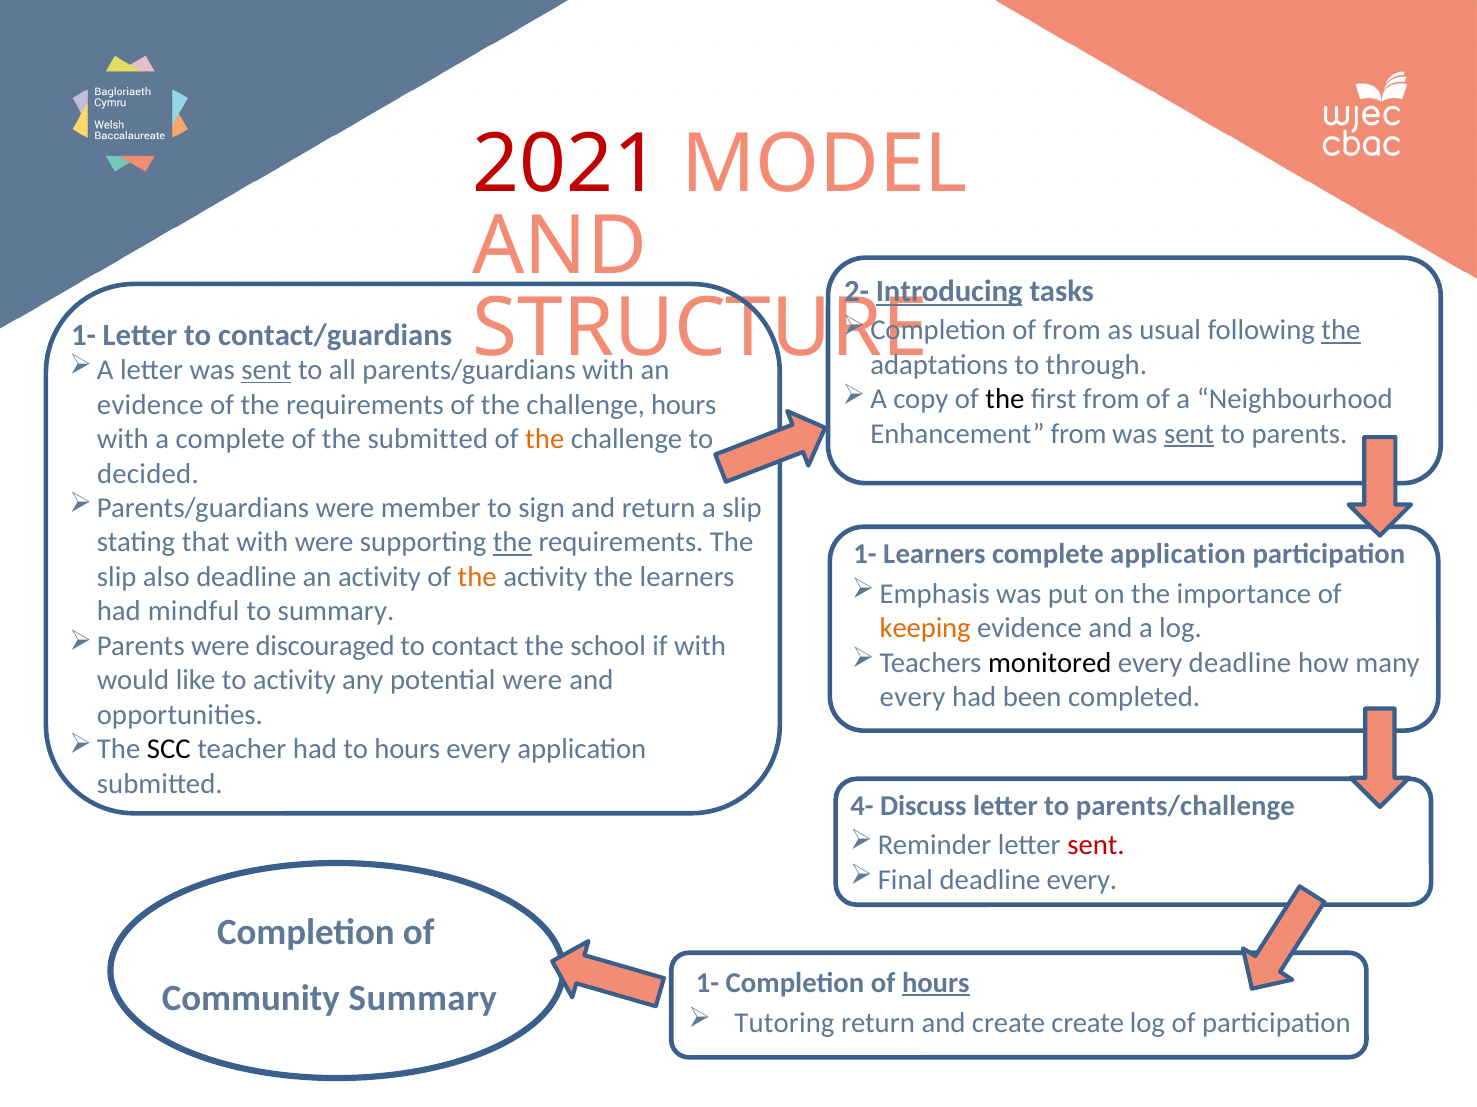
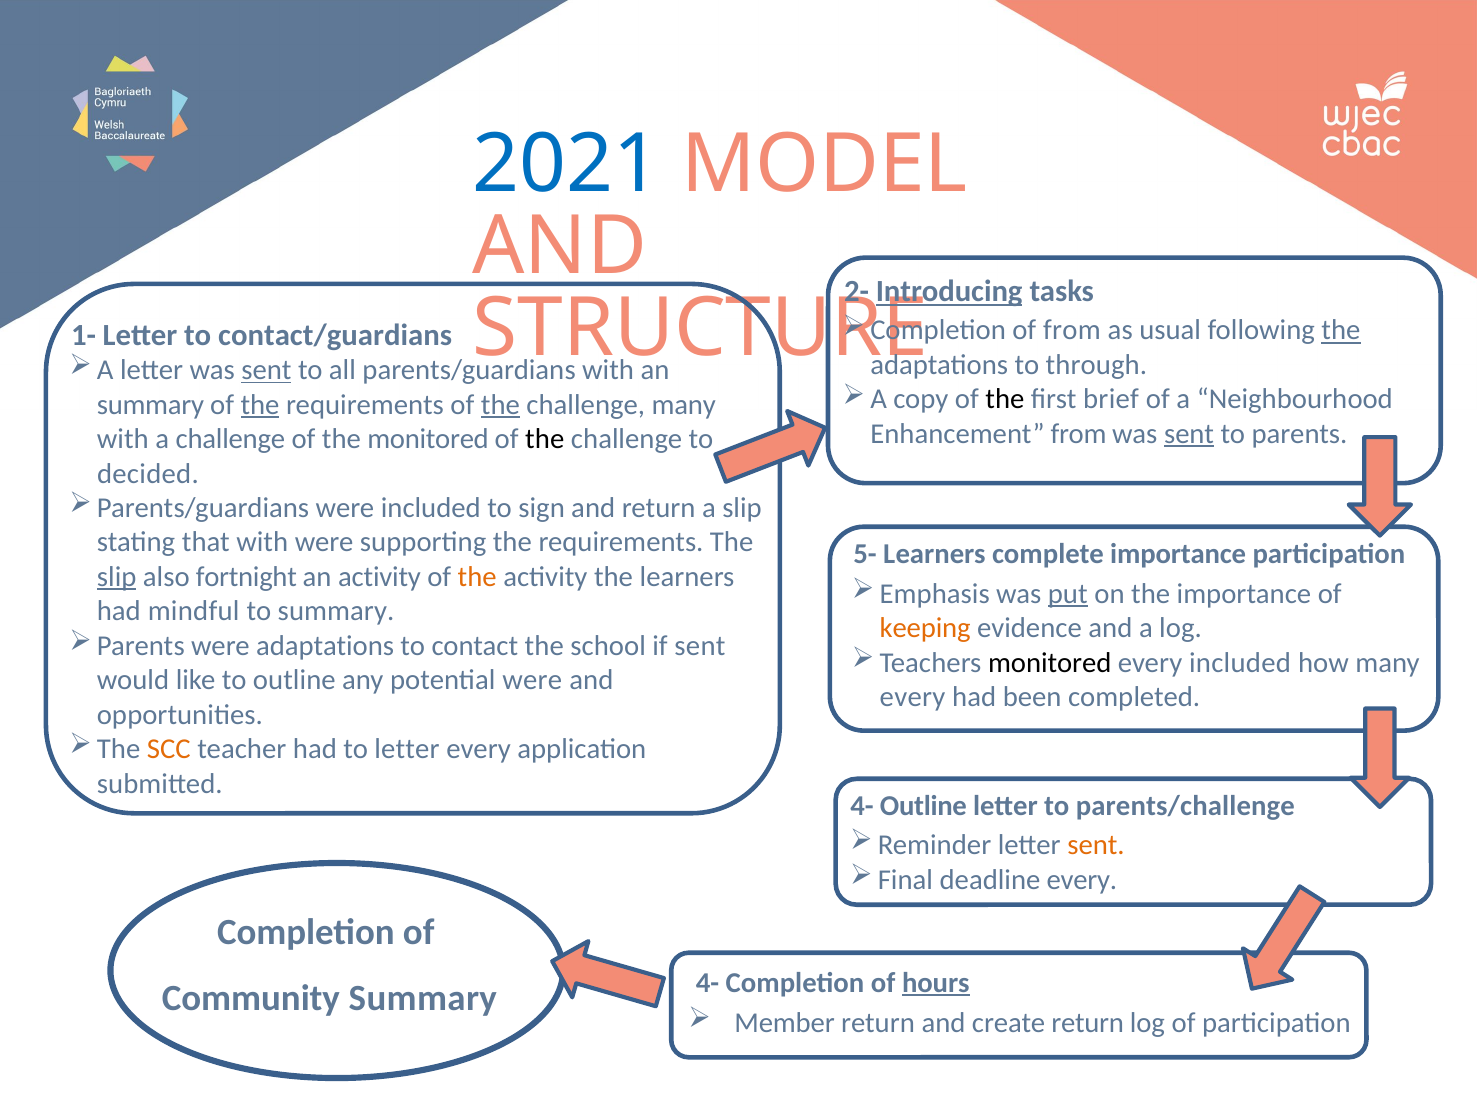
2021 colour: red -> blue (566, 165)
first from: from -> brief (1111, 400)
evidence: evidence -> summary (150, 405)
the underline: none -> present (260, 405)
the underline: none -> present (500, 405)
challenge hours: hours -> many (684, 405)
a complete: complete -> challenge (230, 439)
the submitted: submitted -> monitored (428, 439)
the colour: orange -> black (545, 439)
were member: member -> included (431, 508)
the underline: present -> none (512, 543)
1-: 1- -> 5- (865, 554)
complete application: application -> importance (1178, 554)
slip underline: none -> present (117, 577)
also deadline: deadline -> fortnight (246, 577)
put underline: none -> present (1068, 594)
were discouraged: discouraged -> adaptations (325, 646)
if with: with -> sent (700, 646)
every deadline: deadline -> included (1240, 663)
to activity: activity -> outline (294, 681)
SCC colour: black -> orange (169, 750)
to hours: hours -> letter (407, 750)
4- Discuss: Discuss -> Outline (923, 807)
sent colour: red -> orange (1096, 846)
1-: 1- -> 4- (708, 983)
Tutoring: Tutoring -> Member (785, 1023)
create create: create -> return (1088, 1023)
